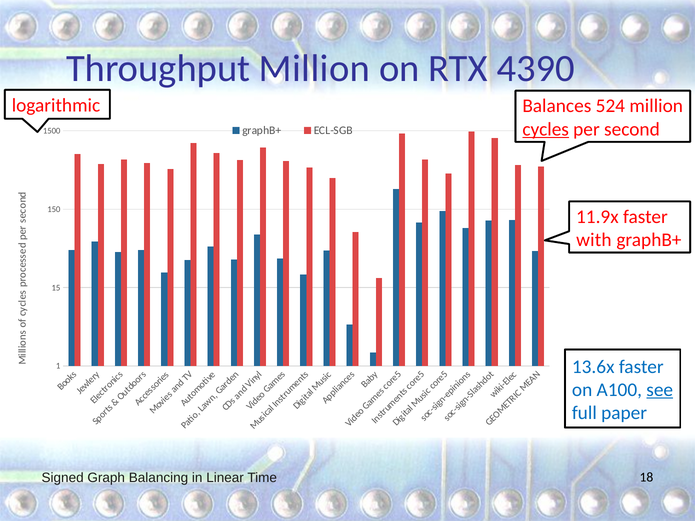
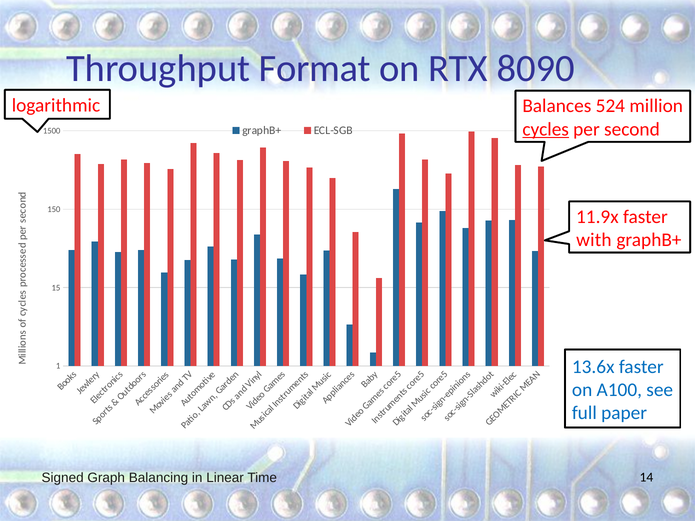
Throughput Million: Million -> Format (315, 69)
4390: 4390 -> 8090 (536, 69)
see underline: present -> none (660, 390)
18: 18 -> 14 (646, 478)
